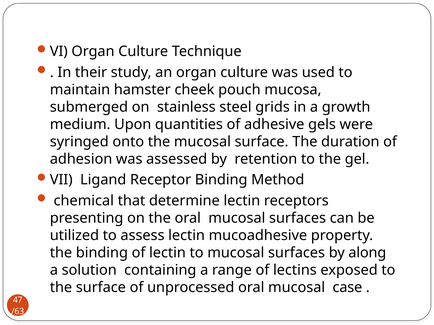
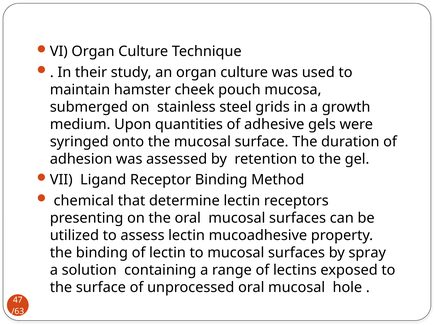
along: along -> spray (367, 253)
case: case -> hole (347, 288)
